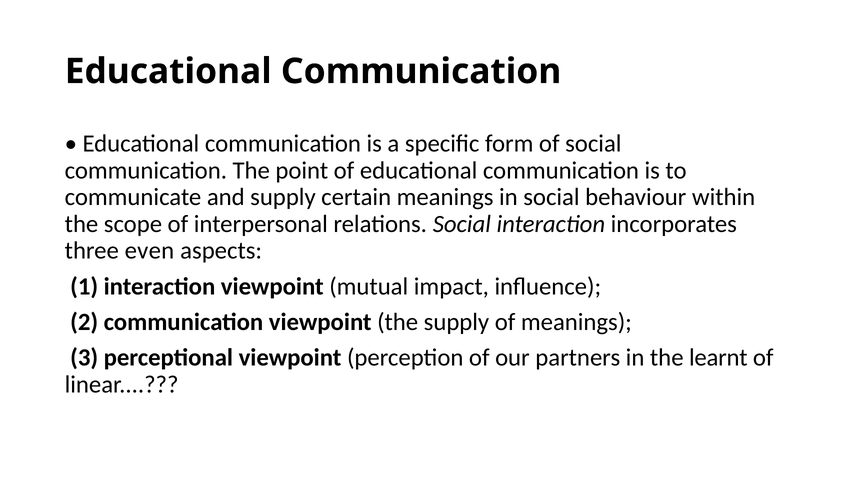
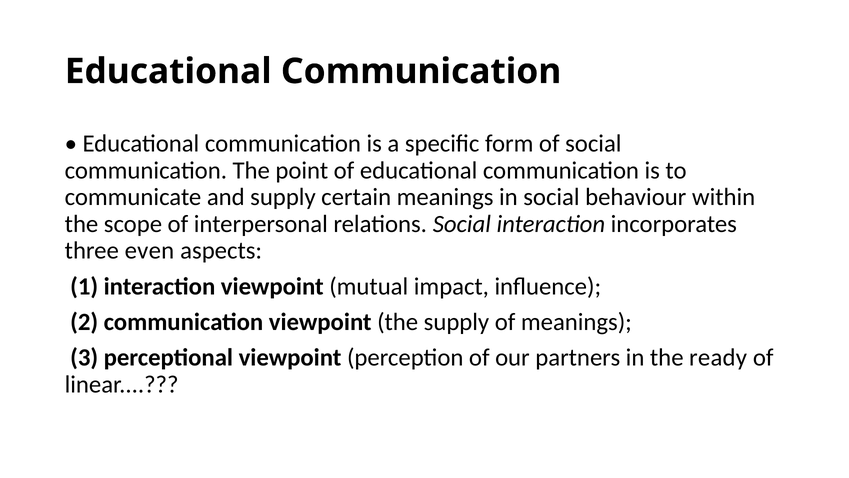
learnt: learnt -> ready (718, 357)
